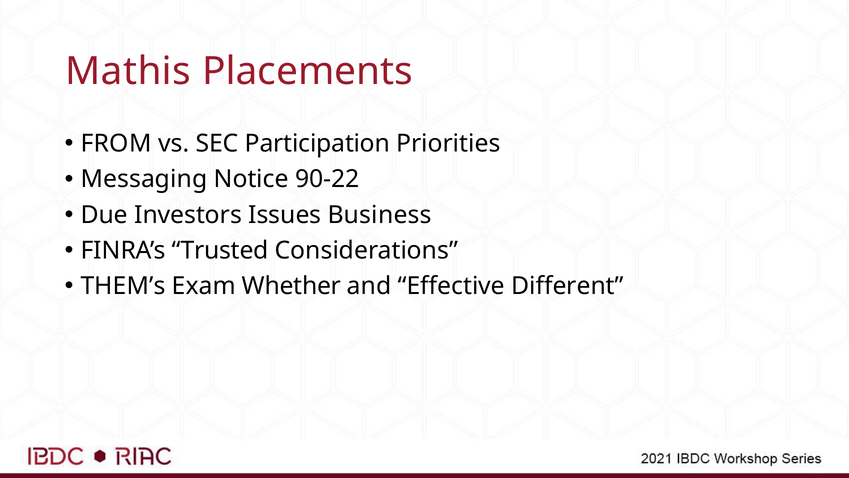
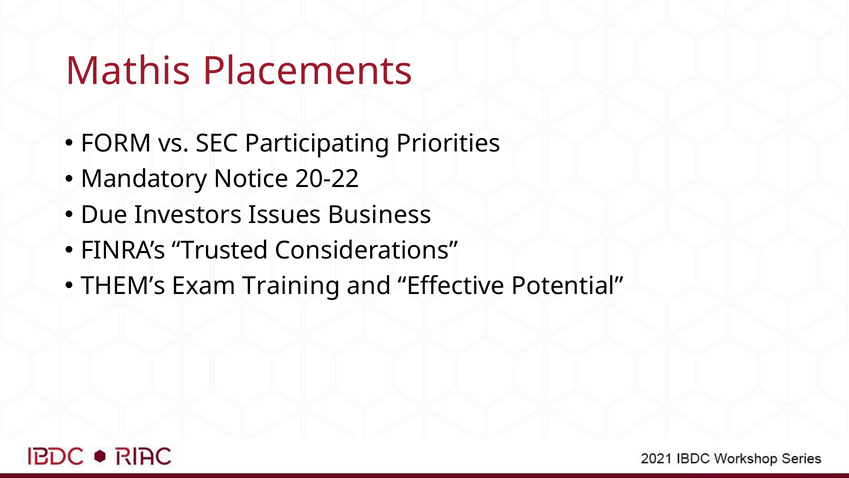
FROM: FROM -> FORM (116, 144)
Participation: Participation -> Participating (318, 144)
Messaging: Messaging -> Mandatory (144, 179)
90-22: 90-22 -> 20-22 (327, 179)
Whether: Whether -> Training (291, 286)
Different: Different -> Potential (567, 286)
